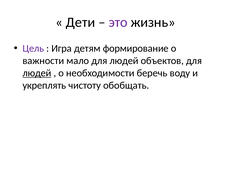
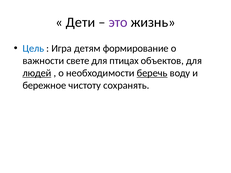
Цель colour: purple -> blue (33, 48)
мало: мало -> свете (78, 61)
людей: людей -> птицах (124, 61)
беречь underline: none -> present (152, 73)
укреплять: укреплять -> бережное (44, 85)
обобщать: обобщать -> сохранять (126, 85)
